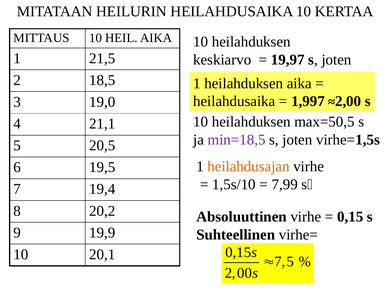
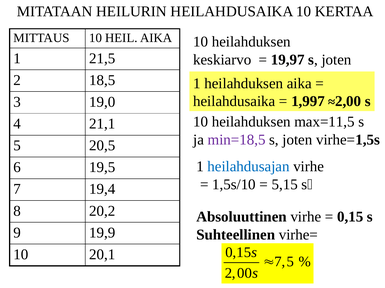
max=50,5: max=50,5 -> max=11,5 (324, 122)
heilahdusajan colour: orange -> blue (248, 167)
7,99: 7,99 -> 5,15 (285, 185)
